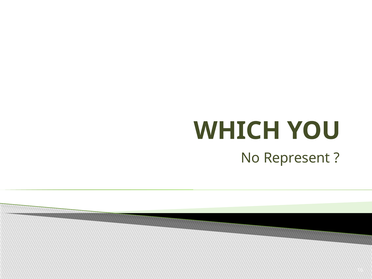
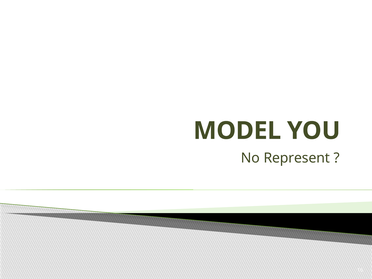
WHICH: WHICH -> MODEL (237, 131)
